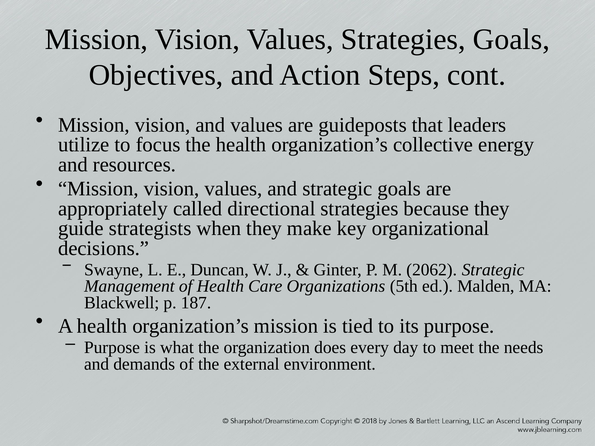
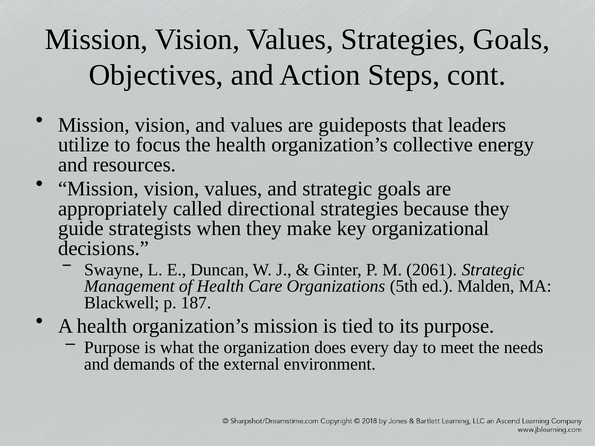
2062: 2062 -> 2061 (432, 270)
